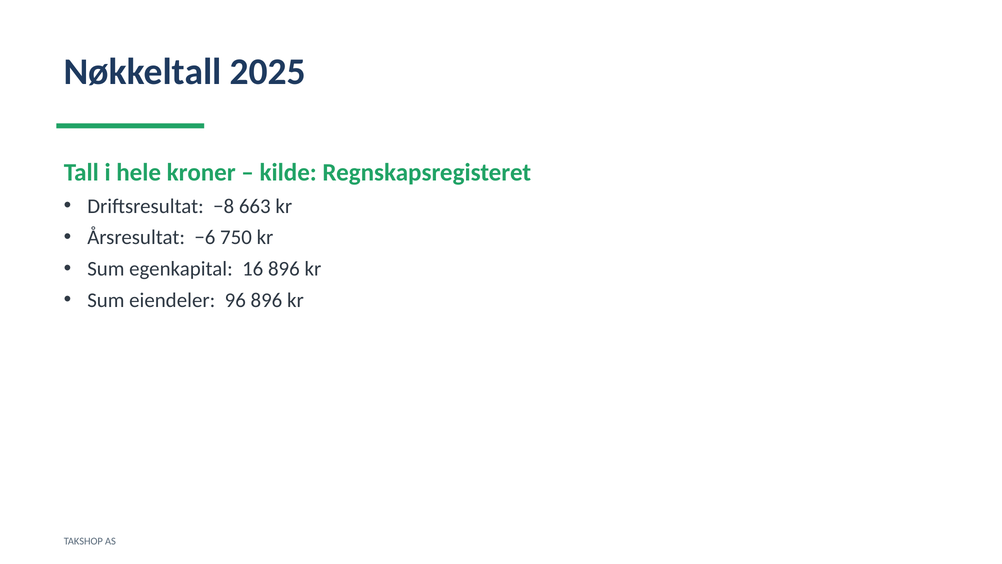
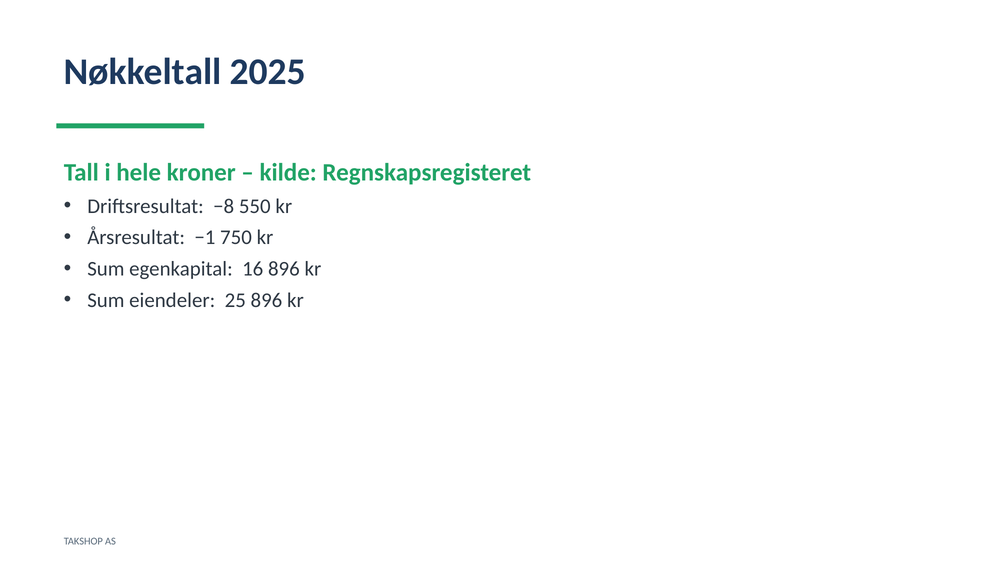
663: 663 -> 550 (255, 206)
−6: −6 -> −1 (205, 237)
96: 96 -> 25 (235, 300)
